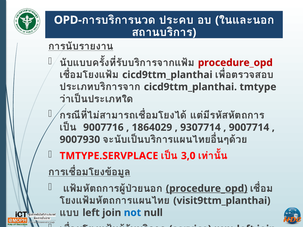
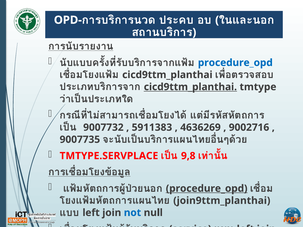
procedure_opd colour: red -> blue (235, 63)
cicd9ttm_planthai underline: none -> present (190, 87)
9007716: 9007716 -> 9007732 (103, 128)
1864029: 1864029 -> 5911383 (152, 128)
9307714: 9307714 -> 4636269 (200, 128)
9007714: 9007714 -> 9002716 (249, 128)
9007930: 9007930 -> 9007735 (80, 140)
3,0: 3,0 -> 9,8 (188, 156)
visit9ttm_planthai: visit9ttm_planthai -> join9ttm_planthai (222, 201)
